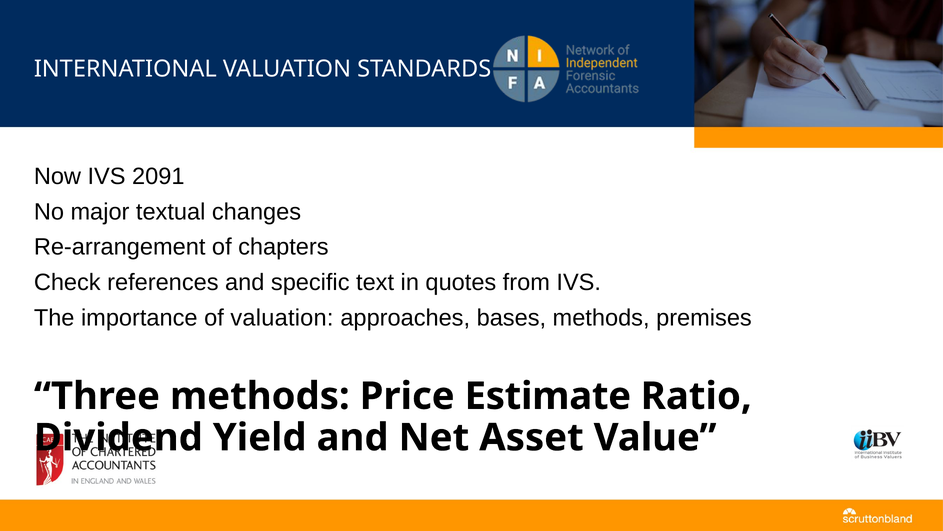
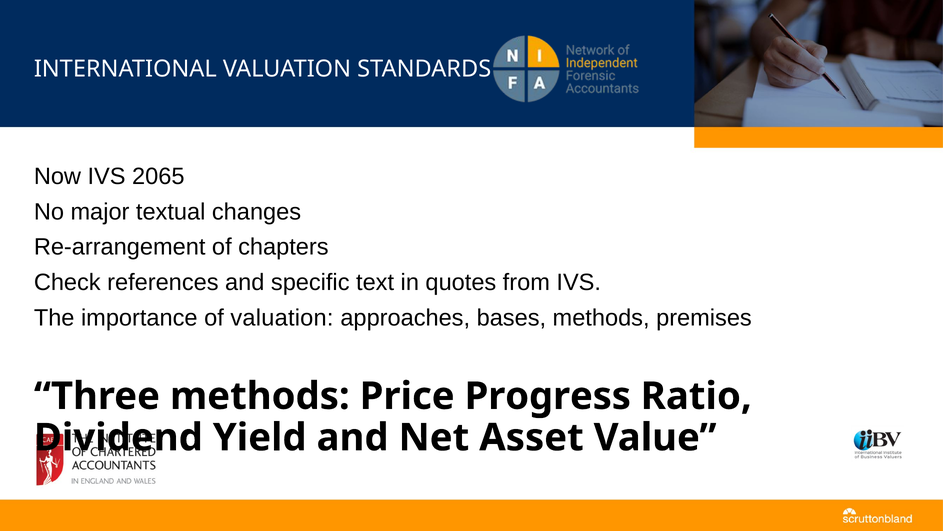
2091: 2091 -> 2065 (158, 176)
Estimate: Estimate -> Progress (548, 396)
